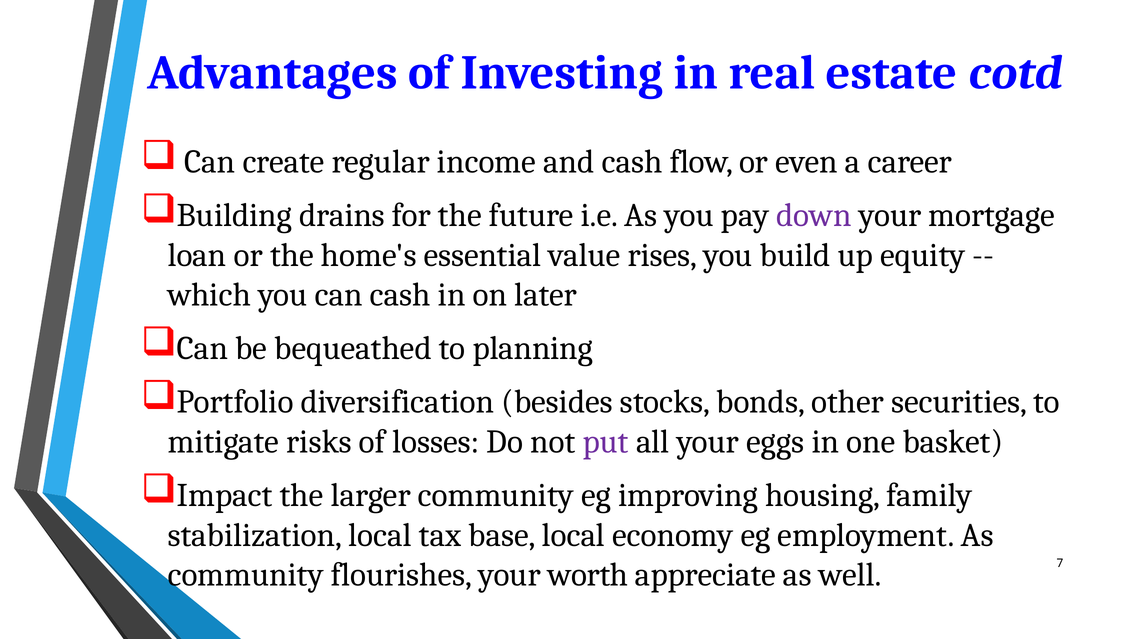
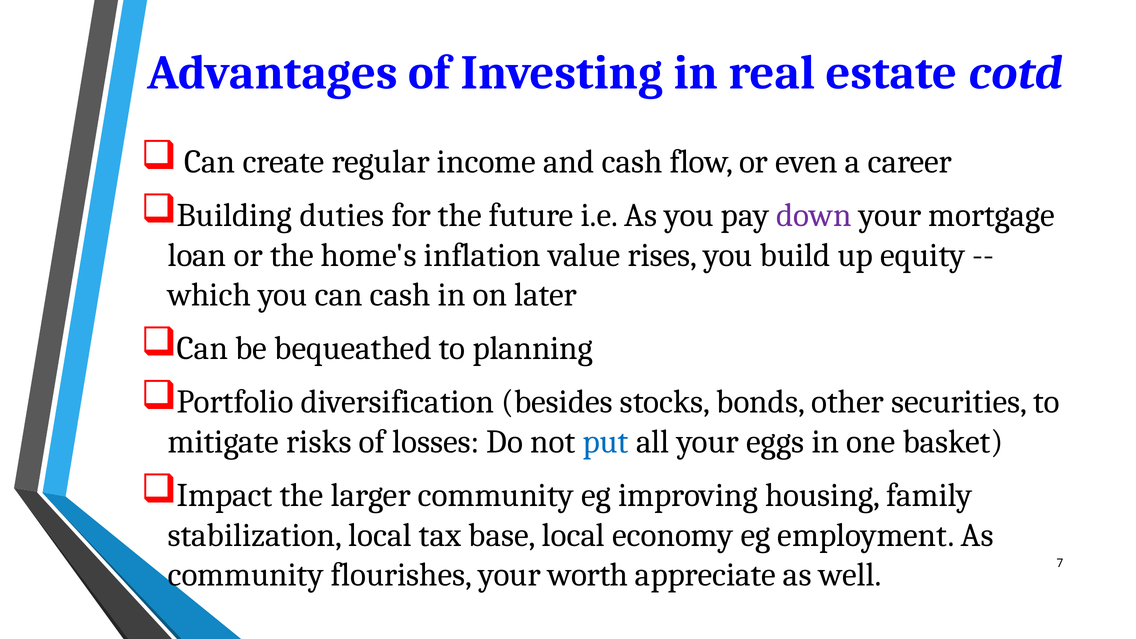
drains: drains -> duties (342, 215)
essential: essential -> inflation (482, 255)
put colour: purple -> blue (606, 442)
